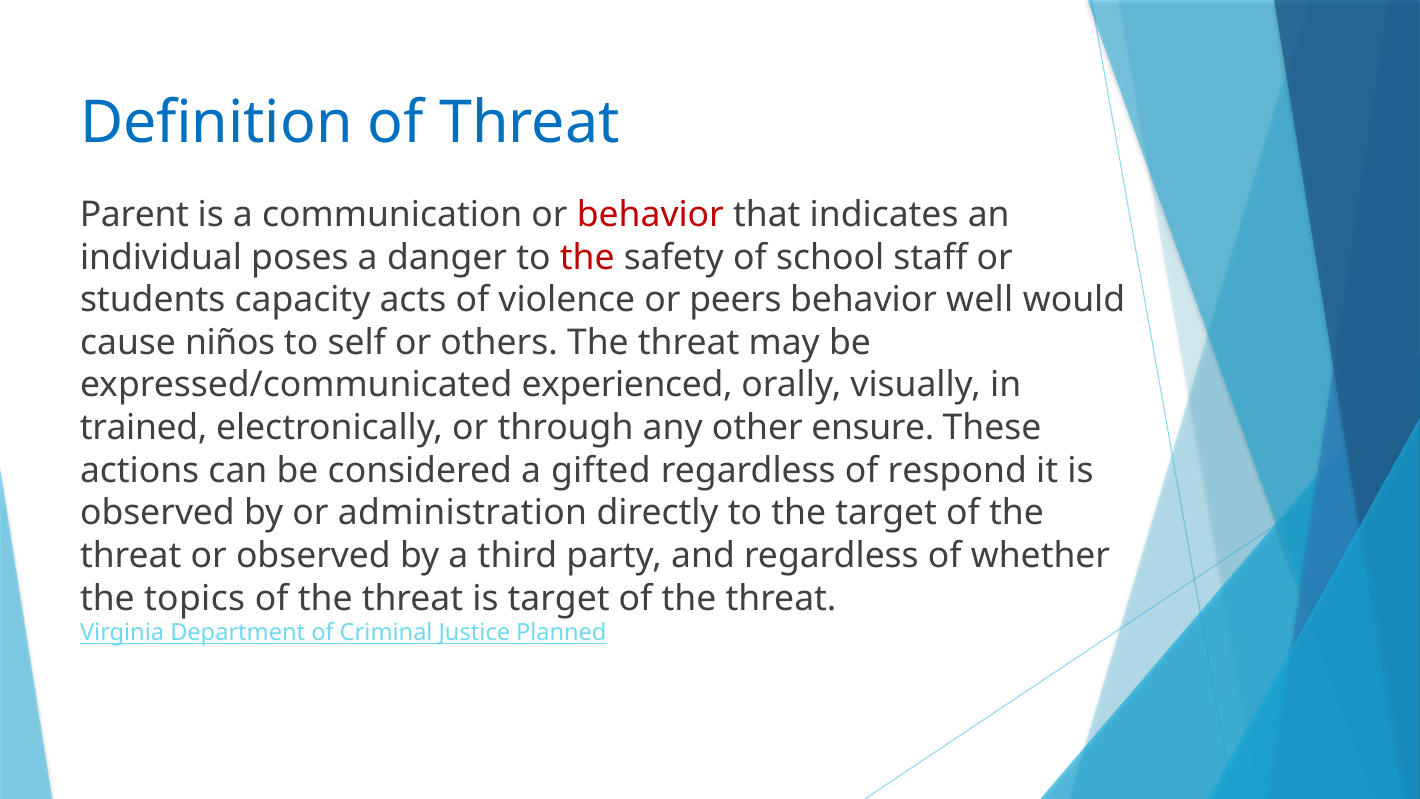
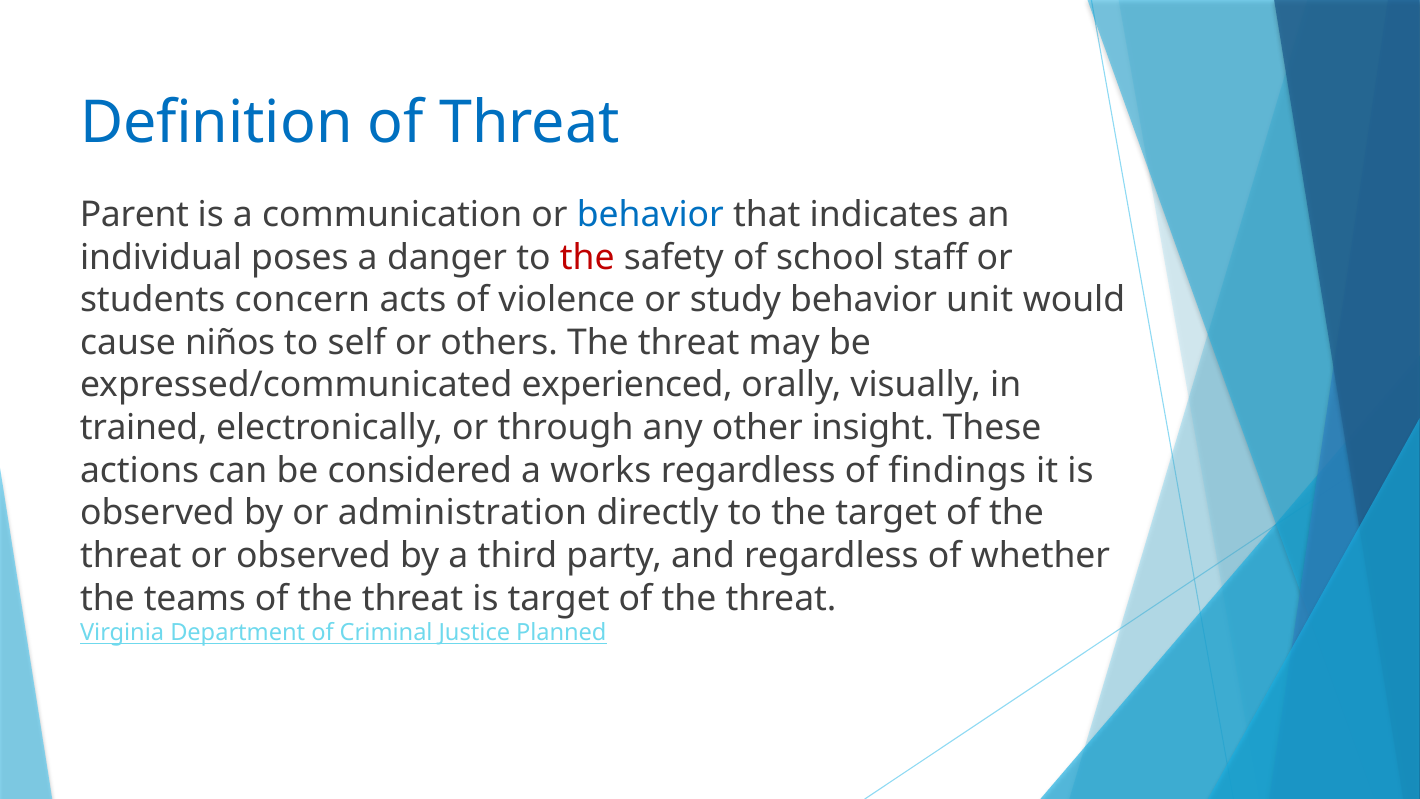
behavior colour: red -> blue (650, 215)
capacity: capacity -> concern (302, 300)
peers: peers -> study (735, 300)
well: well -> unit (980, 300)
ensure: ensure -> insight (873, 428)
gifted: gifted -> works (601, 470)
respond: respond -> findings (957, 470)
topics: topics -> teams (195, 598)
